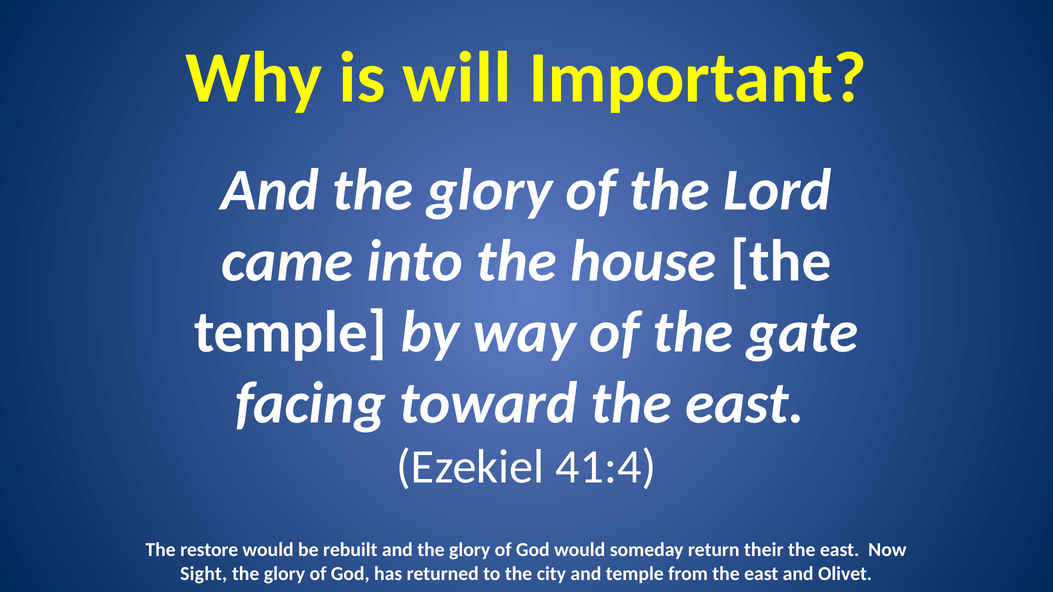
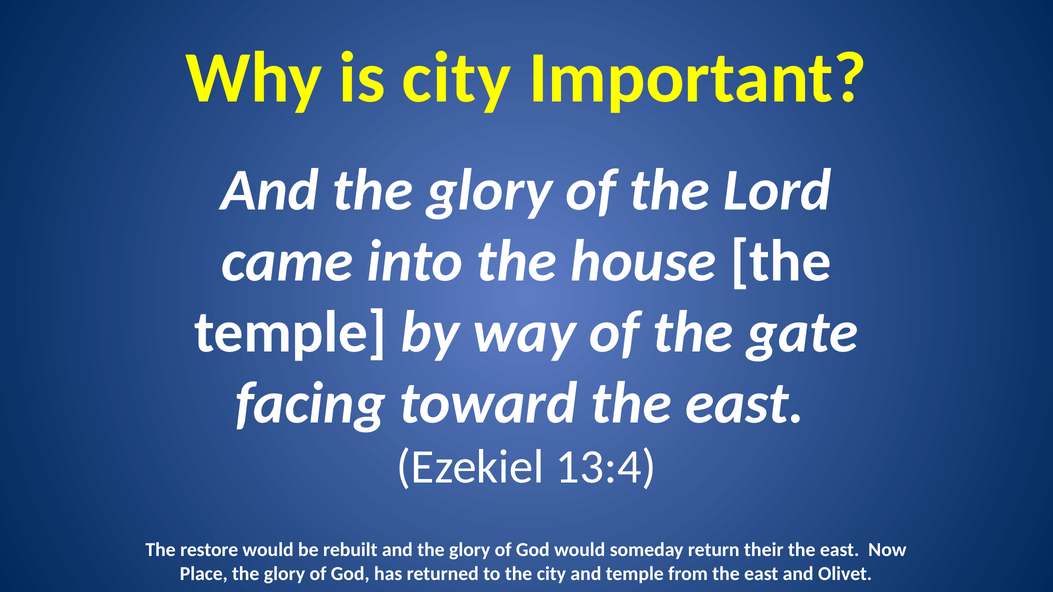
is will: will -> city (457, 78)
41:4: 41:4 -> 13:4 (606, 467)
Sight: Sight -> Place (204, 574)
